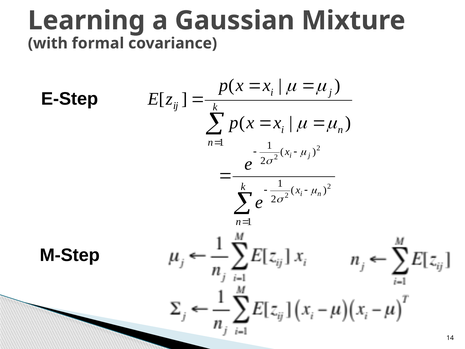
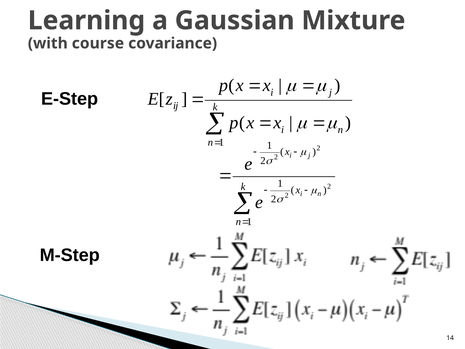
formal: formal -> course (98, 43)
